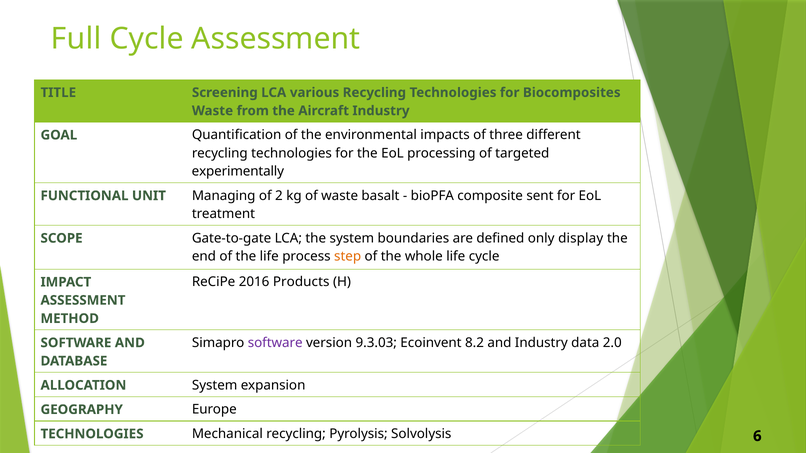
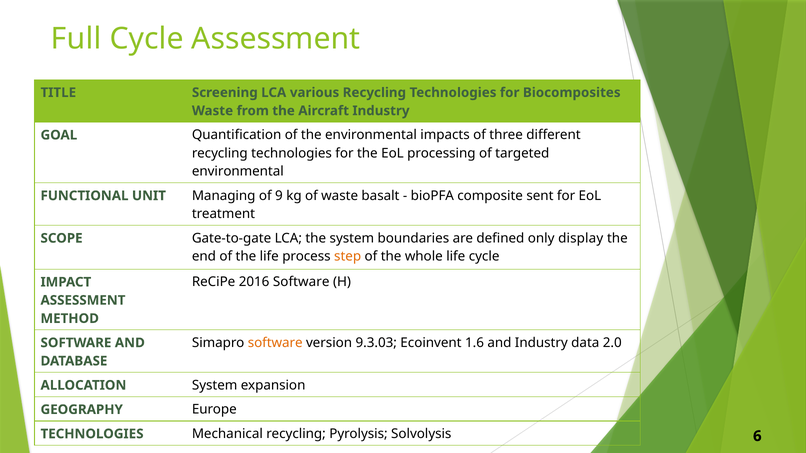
experimentally: experimentally -> environmental (238, 172)
2: 2 -> 9 (279, 196)
2016 Products: Products -> Software (301, 282)
software colour: purple -> orange (275, 343)
8.2: 8.2 -> 1.6 (475, 343)
